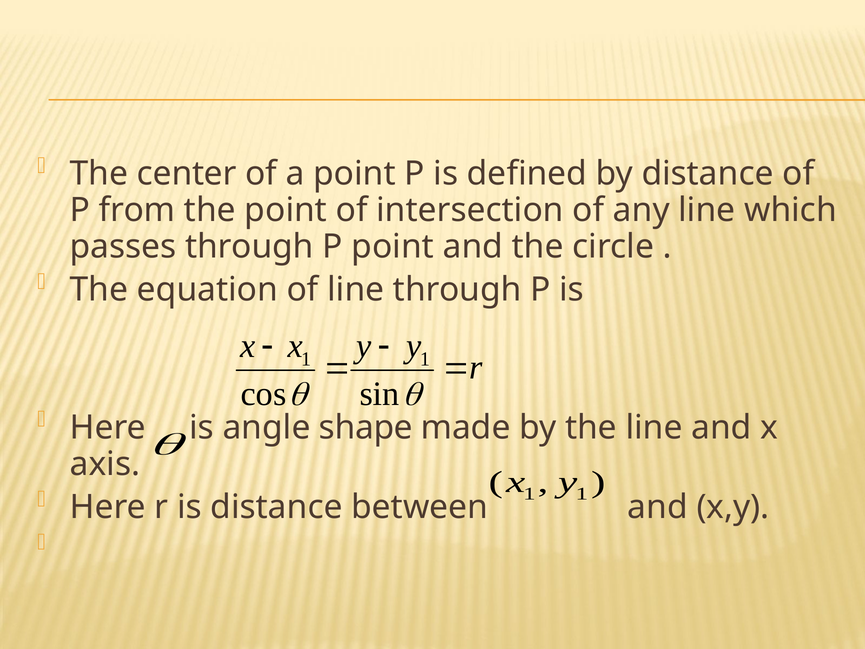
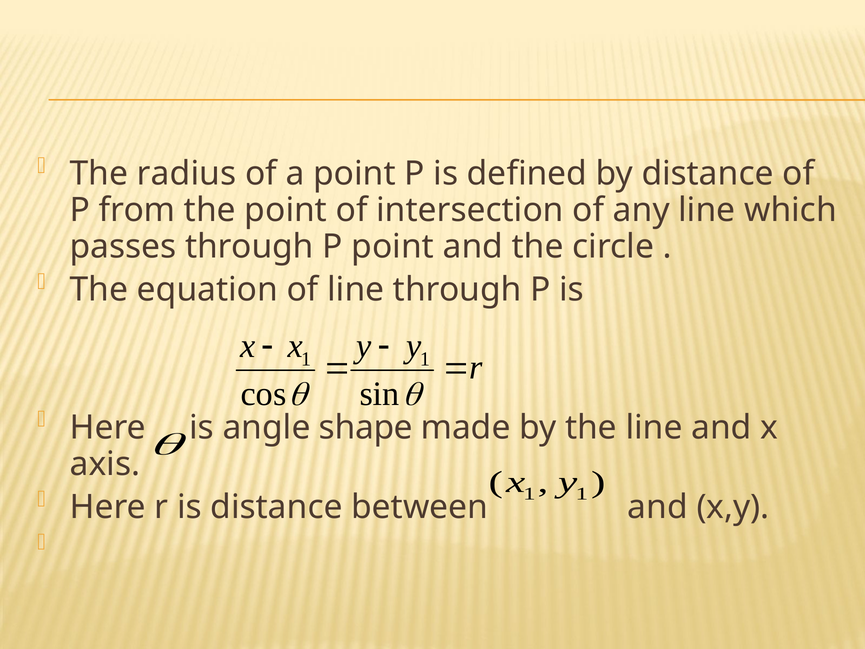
center: center -> radius (187, 174)
